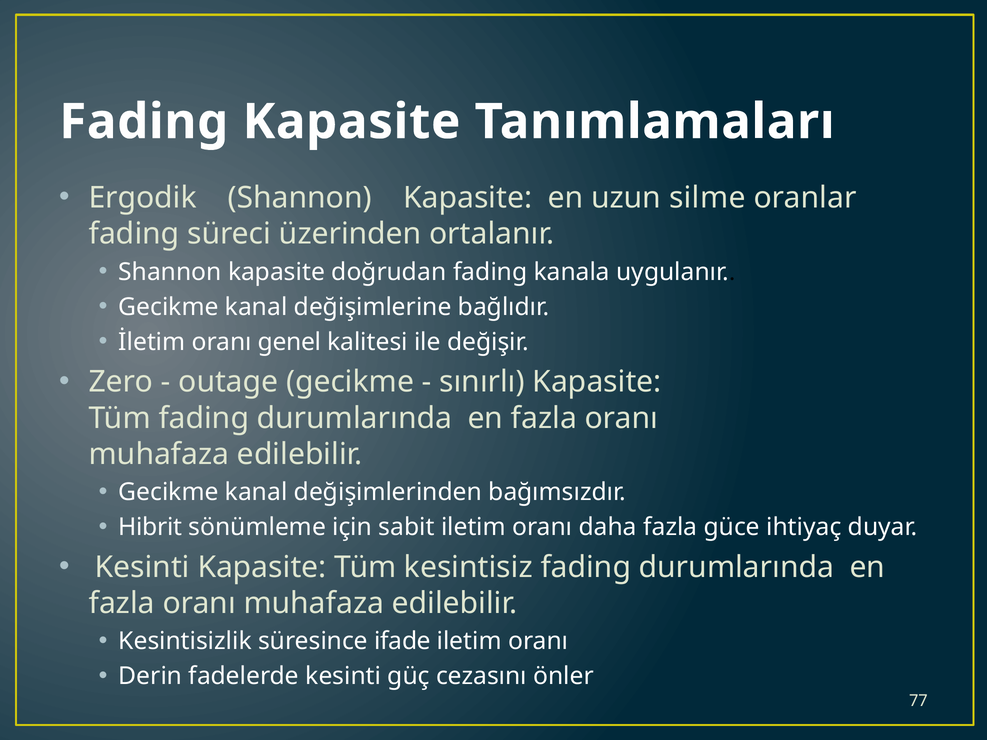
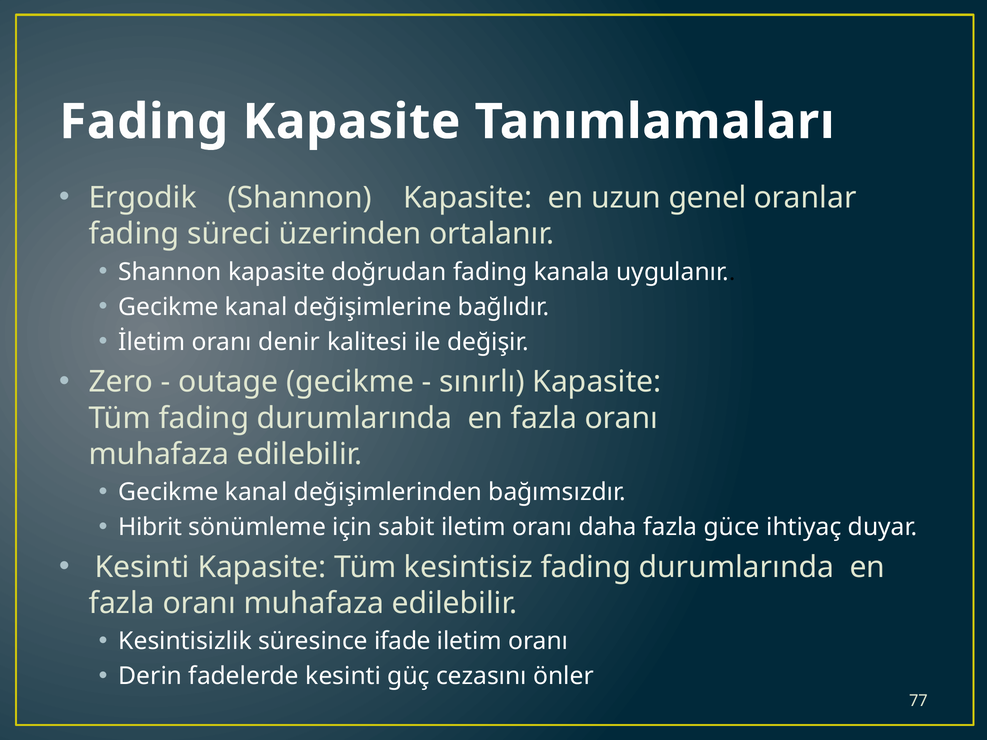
silme: silme -> genel (708, 198)
genel: genel -> denir (289, 342)
